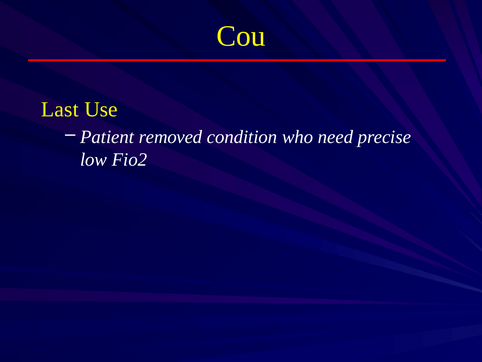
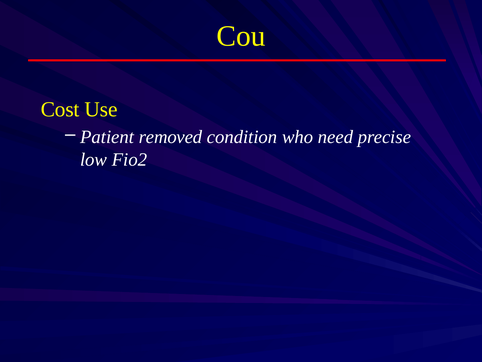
Last: Last -> Cost (60, 109)
